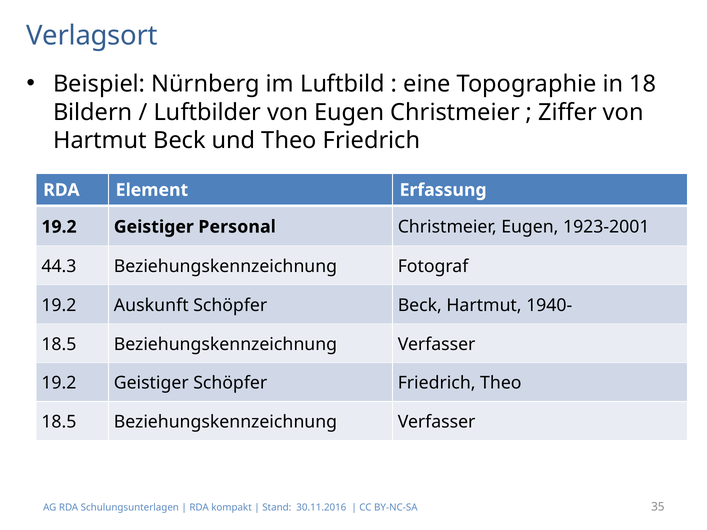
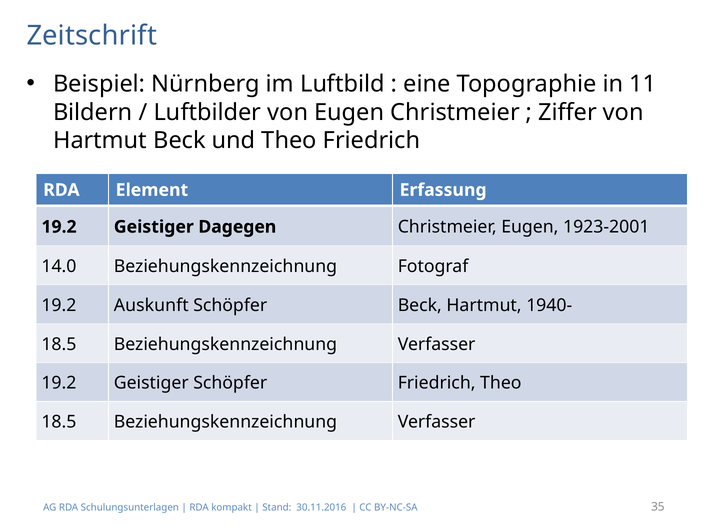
Verlagsort: Verlagsort -> Zeitschrift (92, 36)
18: 18 -> 11 (643, 84)
Personal: Personal -> Dagegen (237, 227)
44.3: 44.3 -> 14.0 (59, 266)
